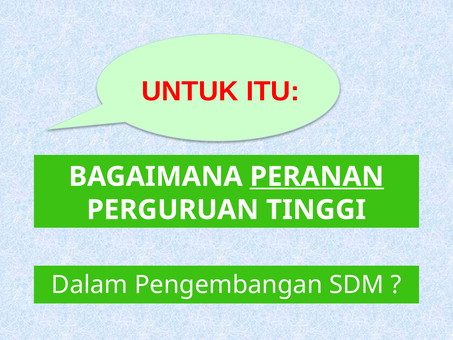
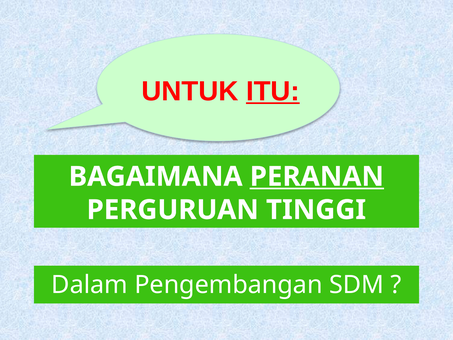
ITU underline: none -> present (273, 91)
